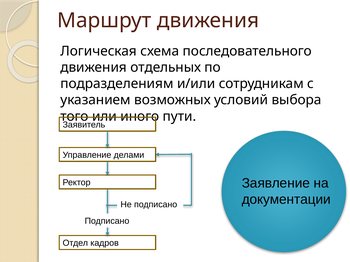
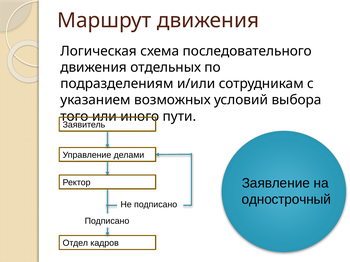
документации: документации -> однострочный (286, 200)
